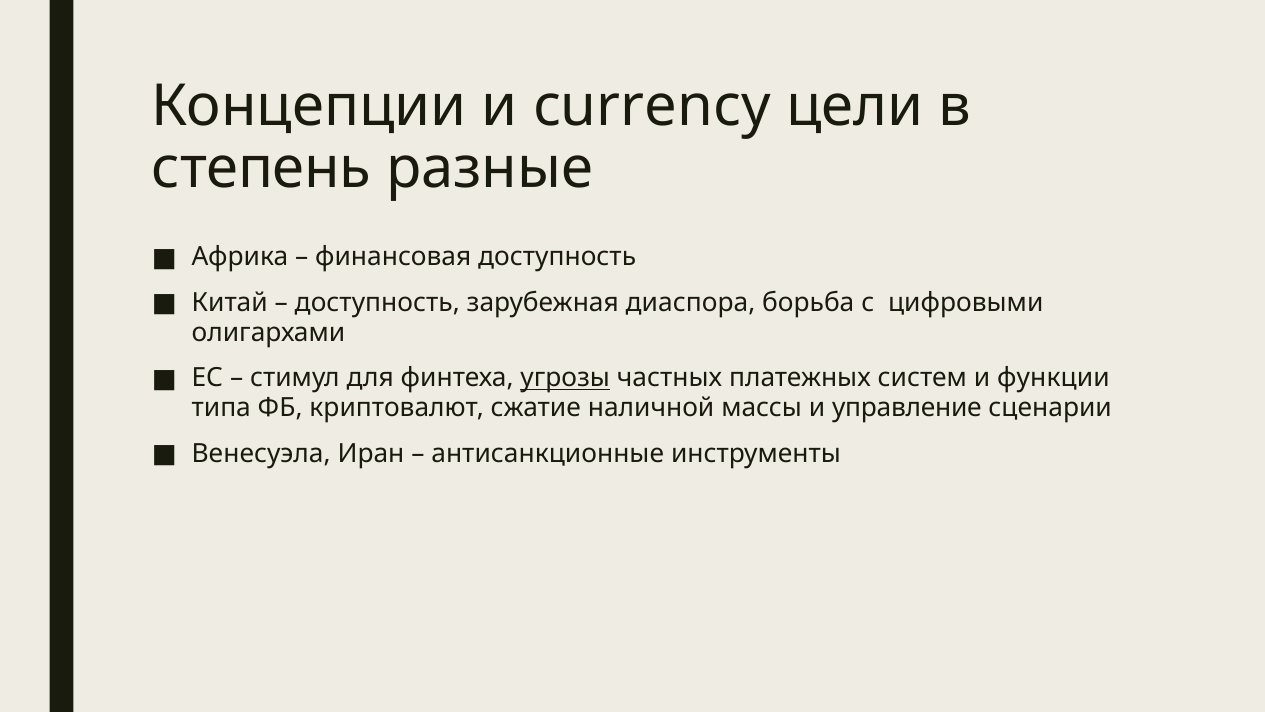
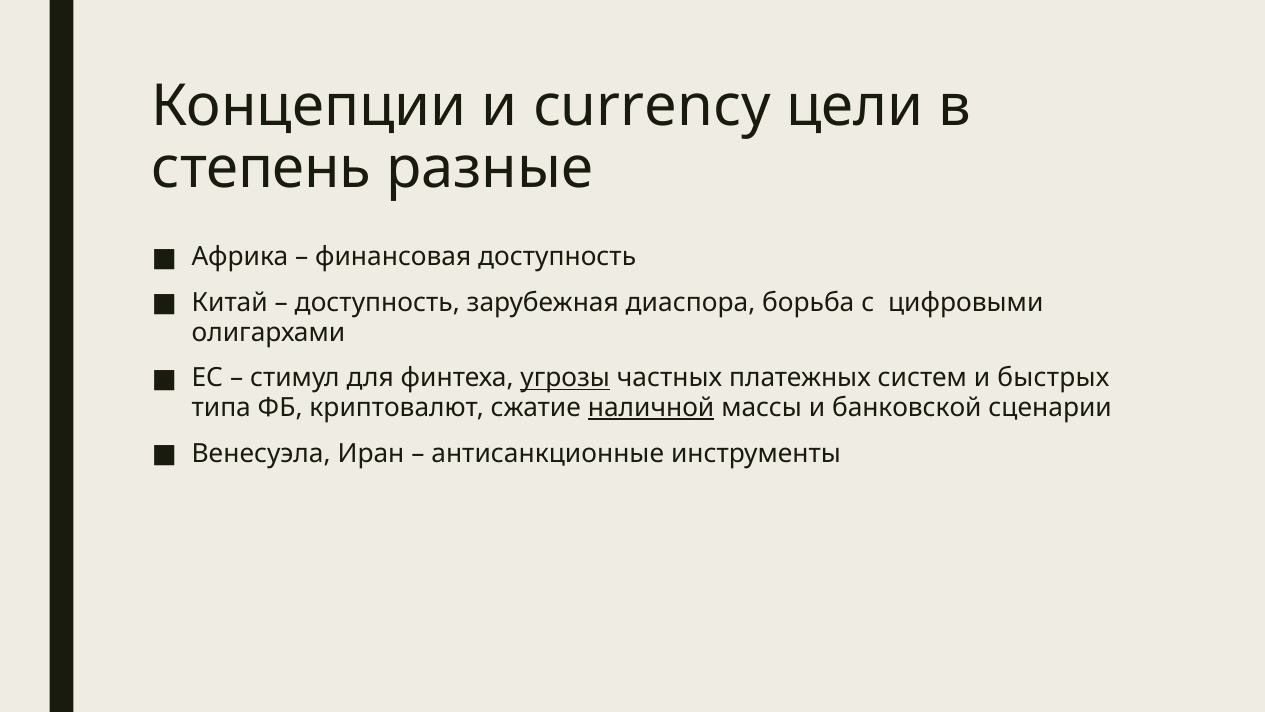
функции: функции -> быстрых (1053, 378)
наличной underline: none -> present (651, 408)
управление: управление -> банковской (907, 408)
